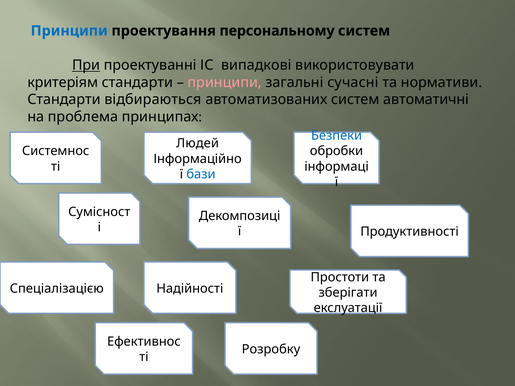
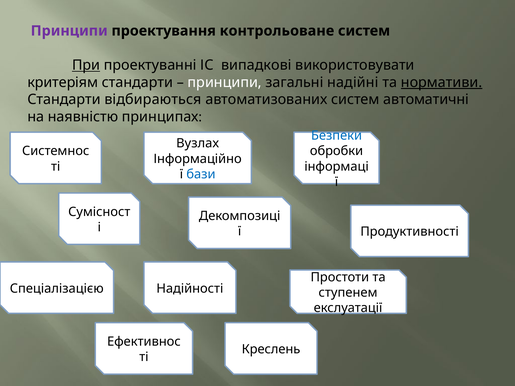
Принципи colour: blue -> purple (69, 31)
персональному: персональному -> контрольоване (277, 31)
принципи colour: pink -> white (225, 82)
сучасні: сучасні -> надійні (353, 82)
нормативи underline: none -> present (442, 82)
проблема: проблема -> наявністю (83, 117)
Людей: Людей -> Вузлах (198, 143)
зберігати: зберігати -> ступенем (348, 293)
Розробку: Розробку -> Креслень (271, 350)
